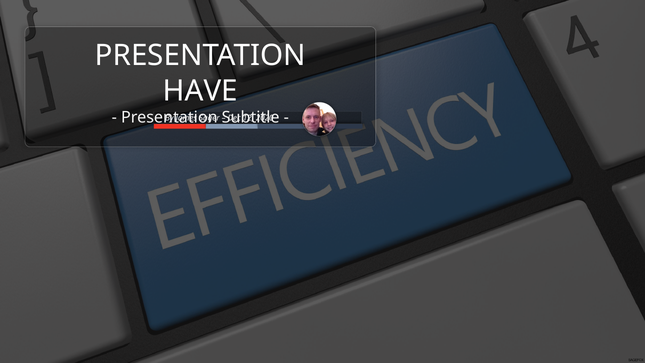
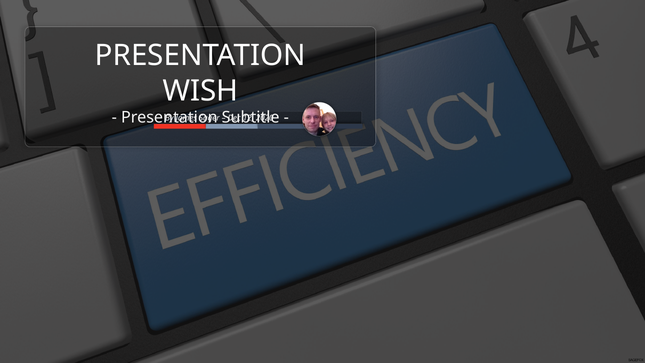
HAVE: HAVE -> WISH (200, 91)
